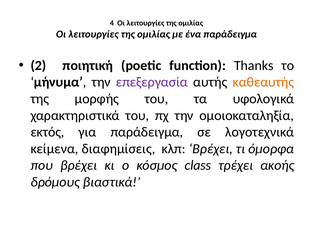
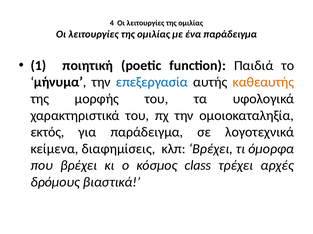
2: 2 -> 1 (38, 66)
Thanks: Thanks -> Παιδιά (254, 66)
επεξεργασία colour: purple -> blue (152, 82)
ακοής: ακοής -> αρχές (277, 166)
